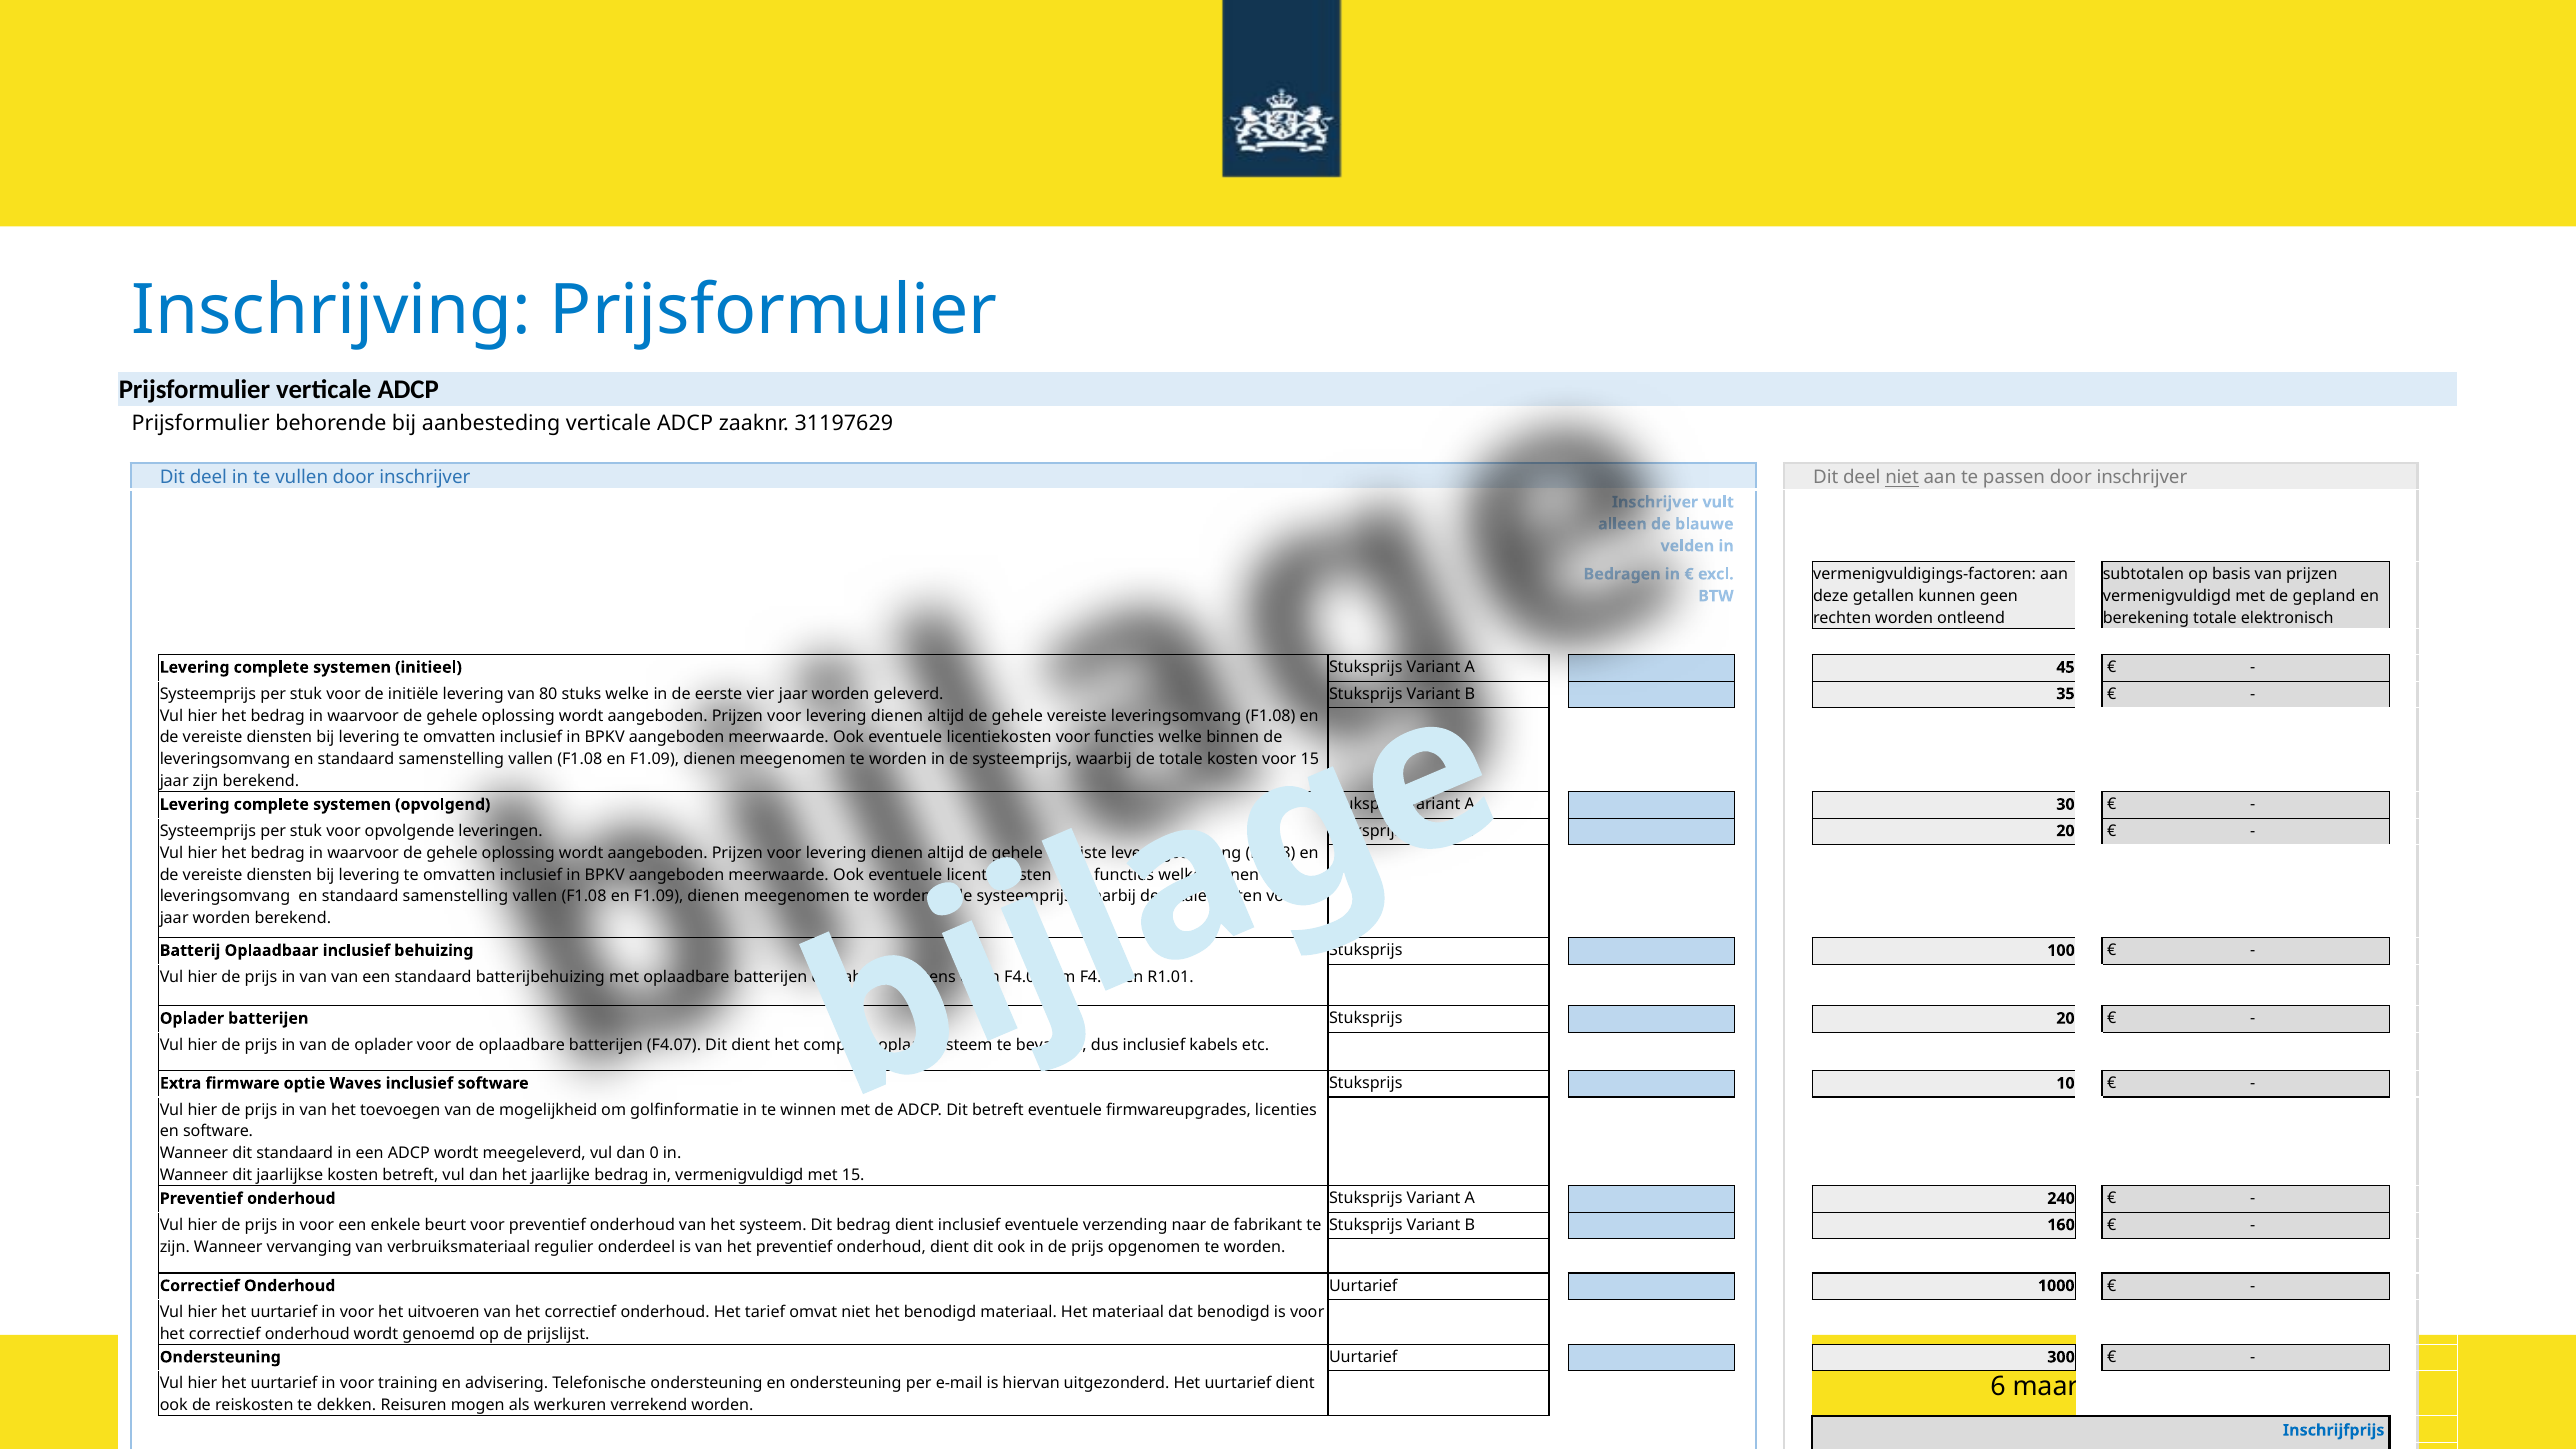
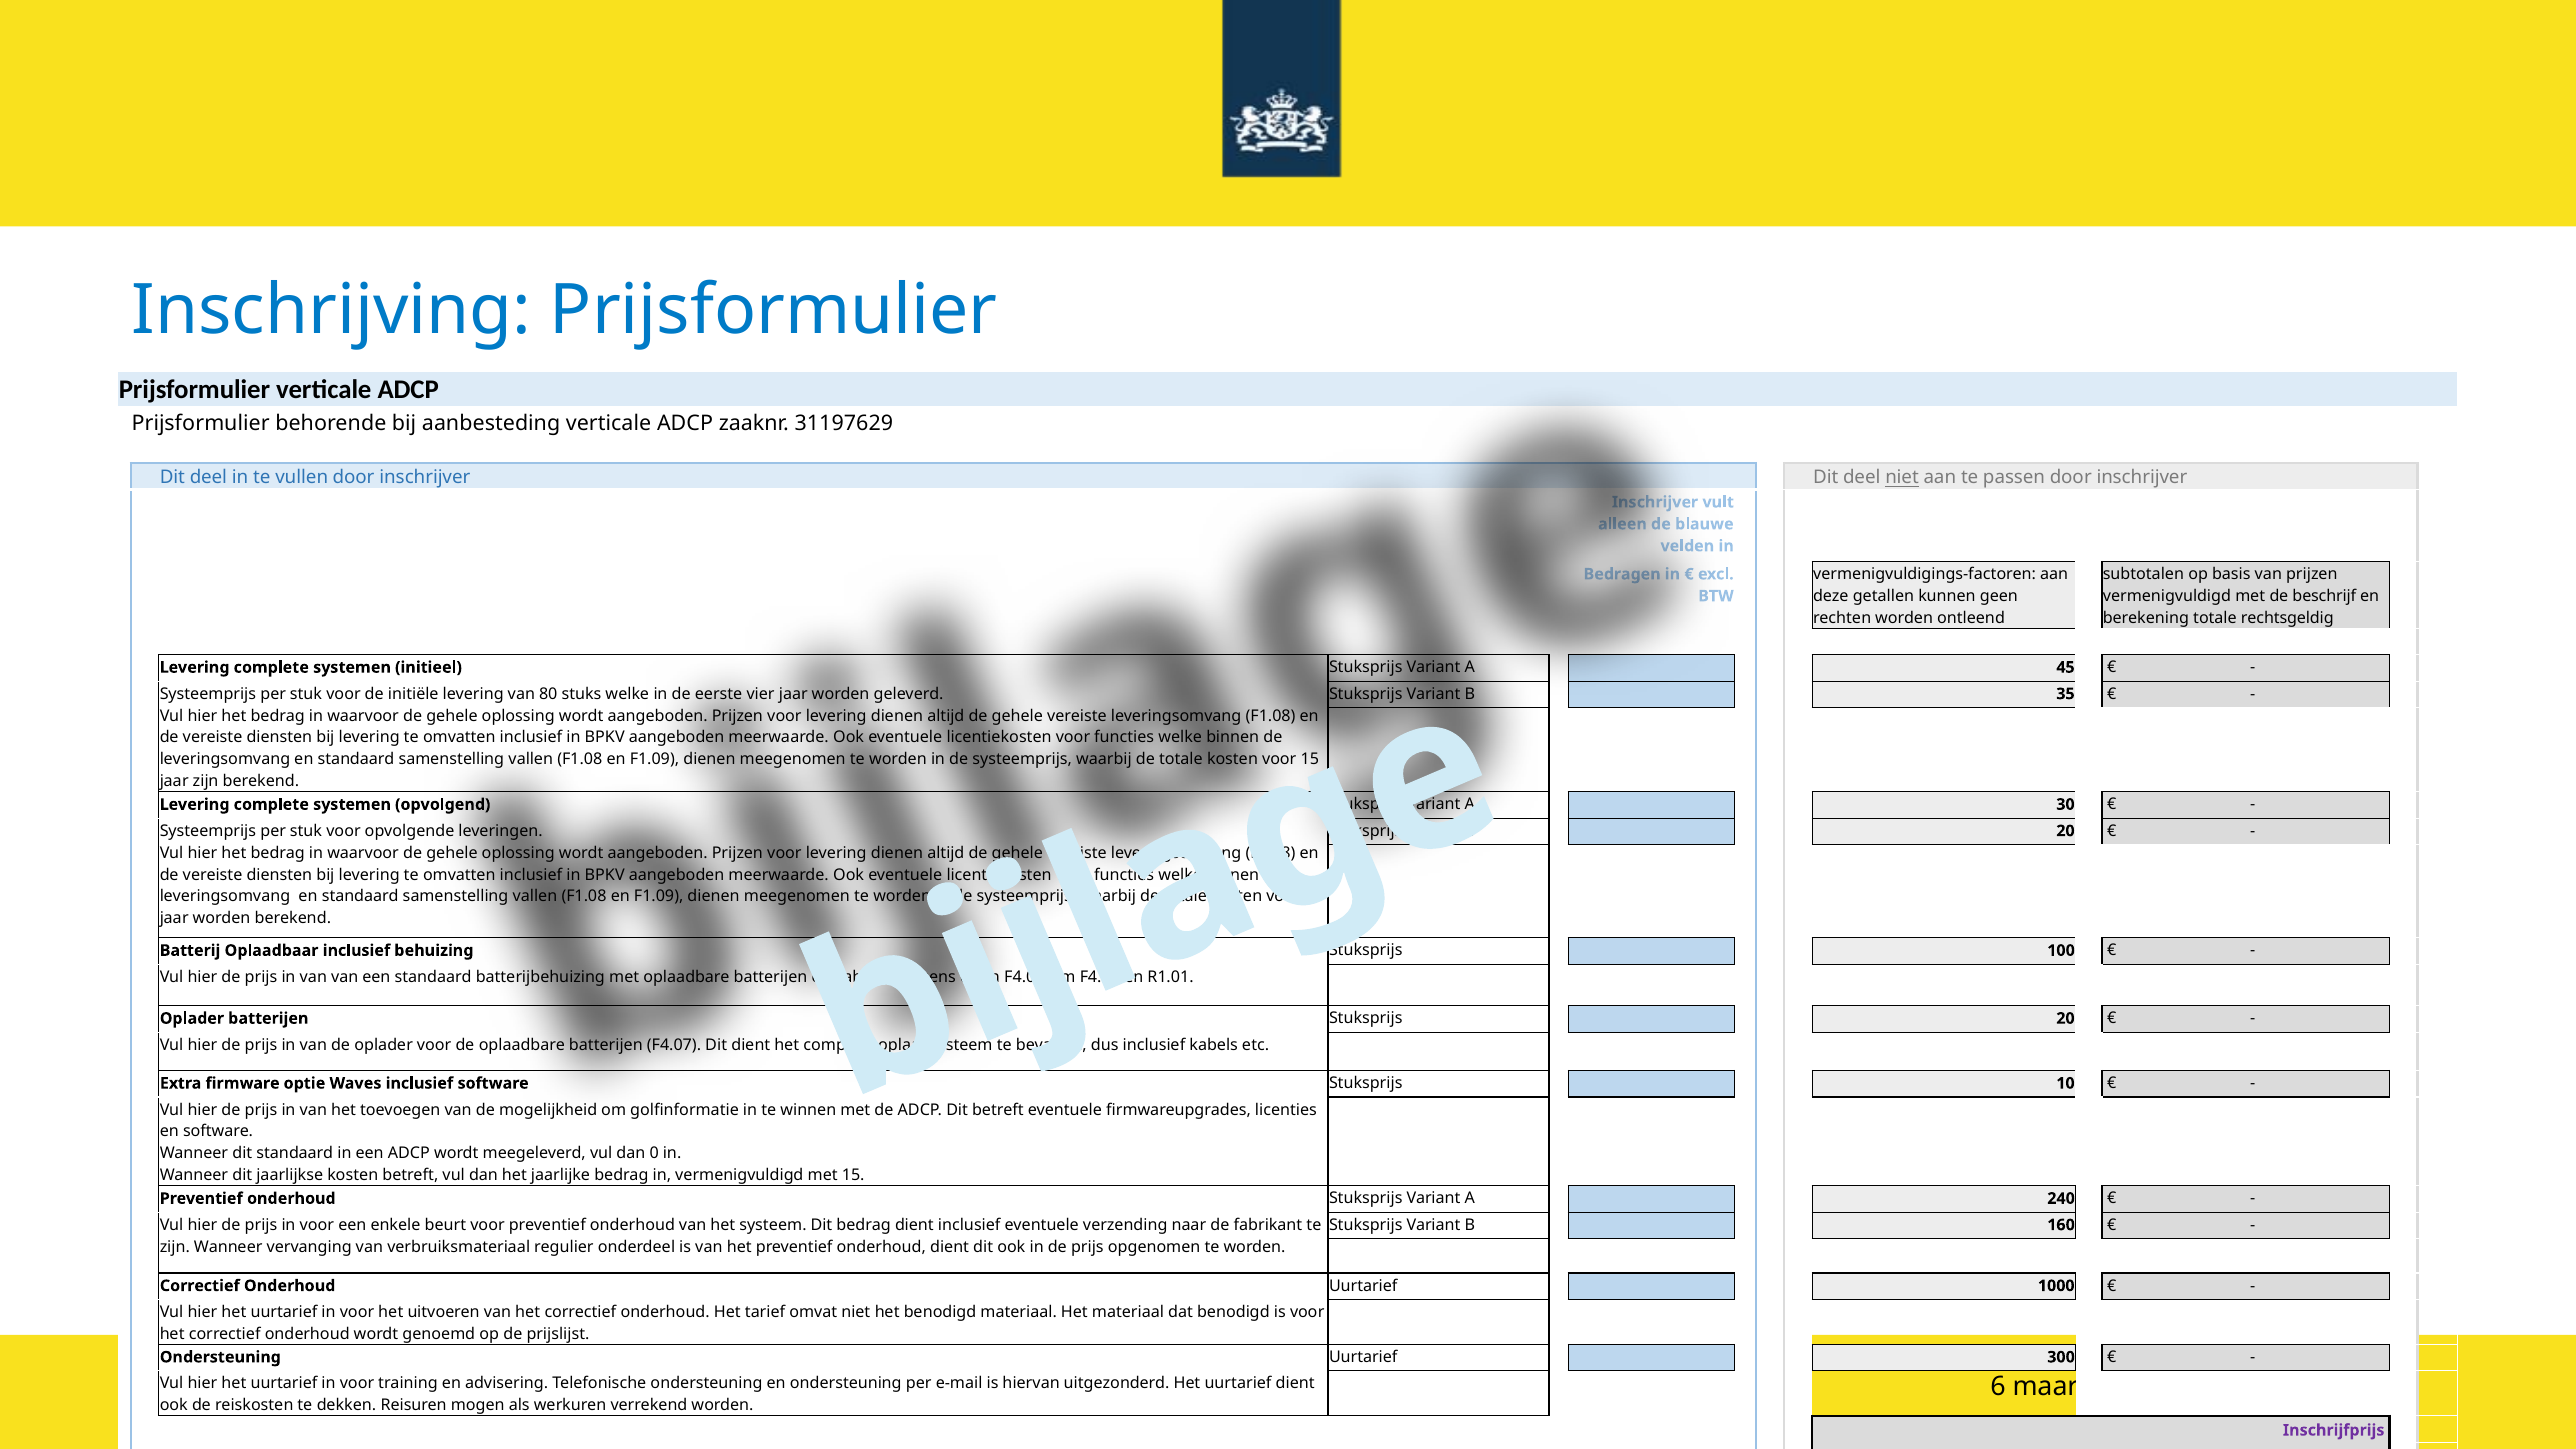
gepland: gepland -> beschrijf (2324, 596)
elektronisch: elektronisch -> rechtsgeldig (2287, 618)
Inschrijfprijs colour: blue -> purple (2334, 1430)
